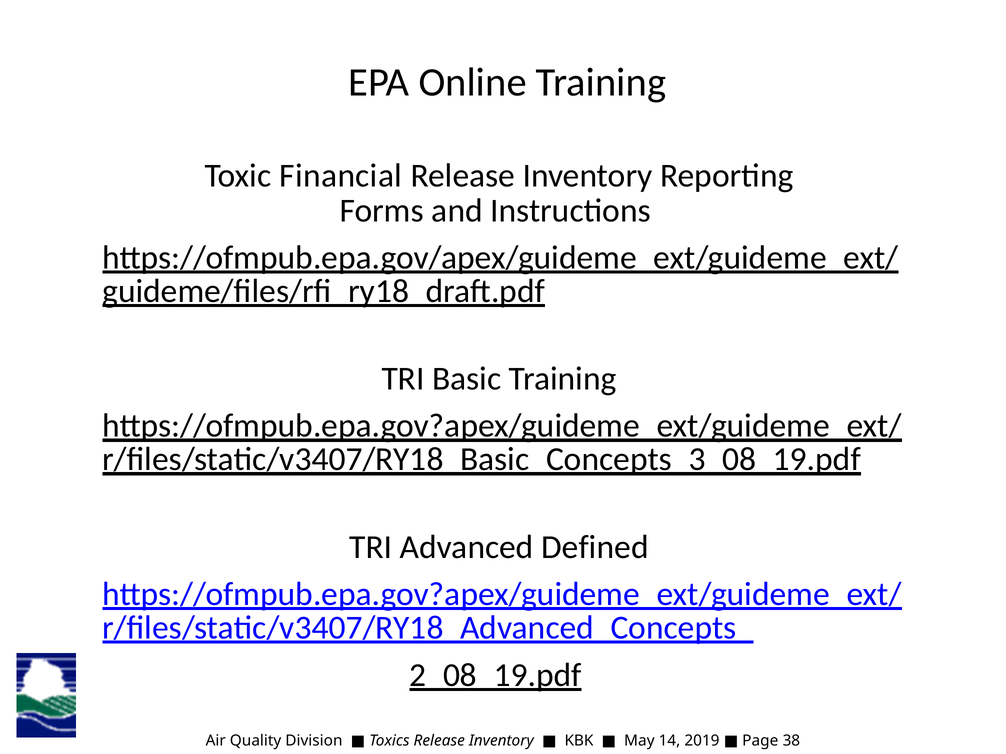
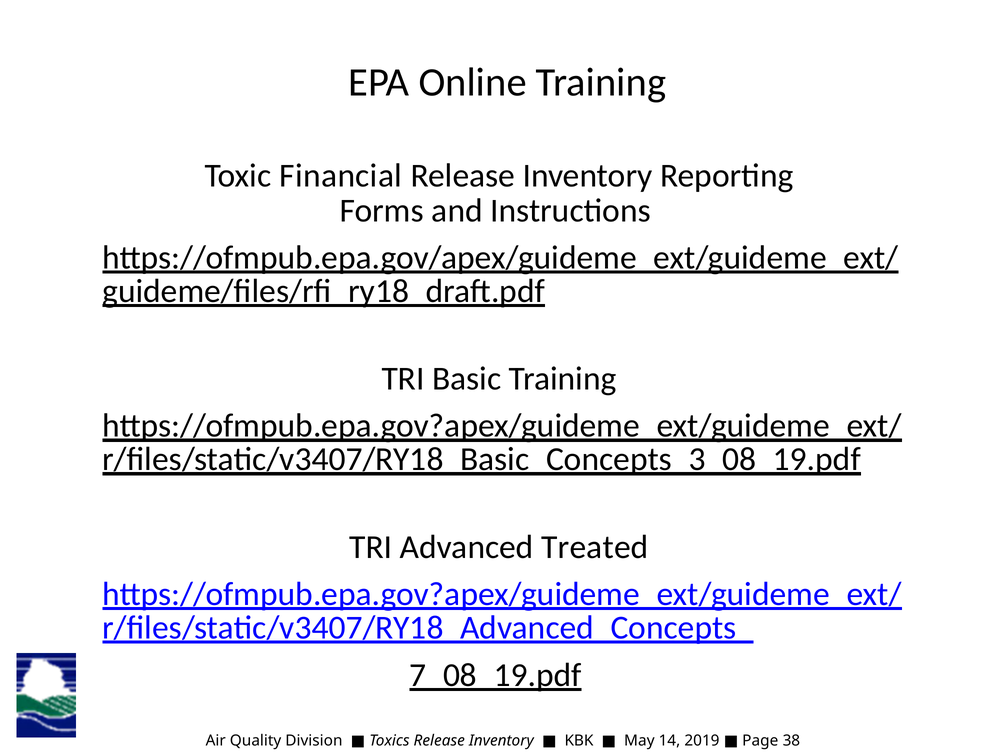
Defined: Defined -> Treated (595, 547)
2_08_19.pdf: 2_08_19.pdf -> 7_08_19.pdf (495, 676)
